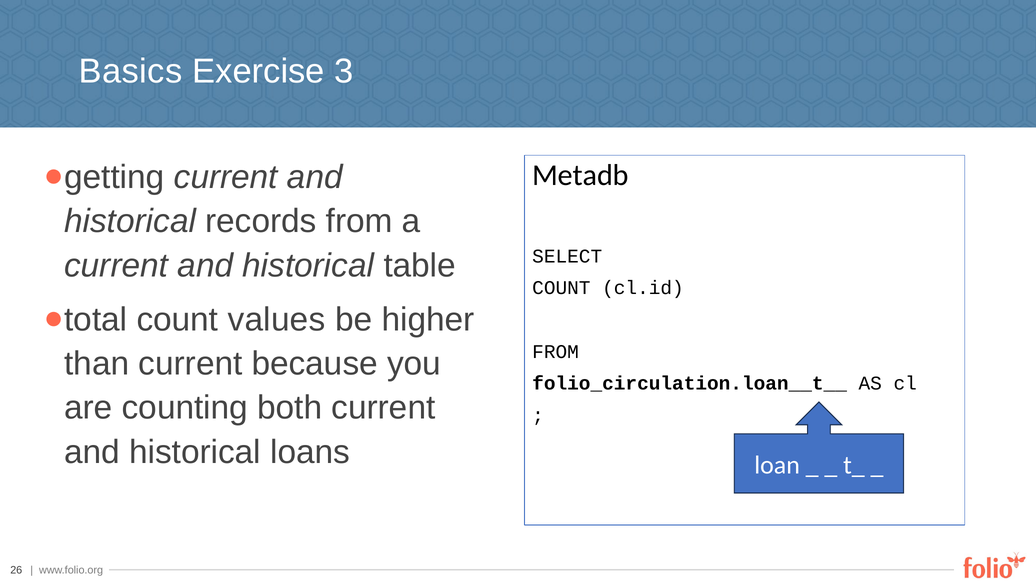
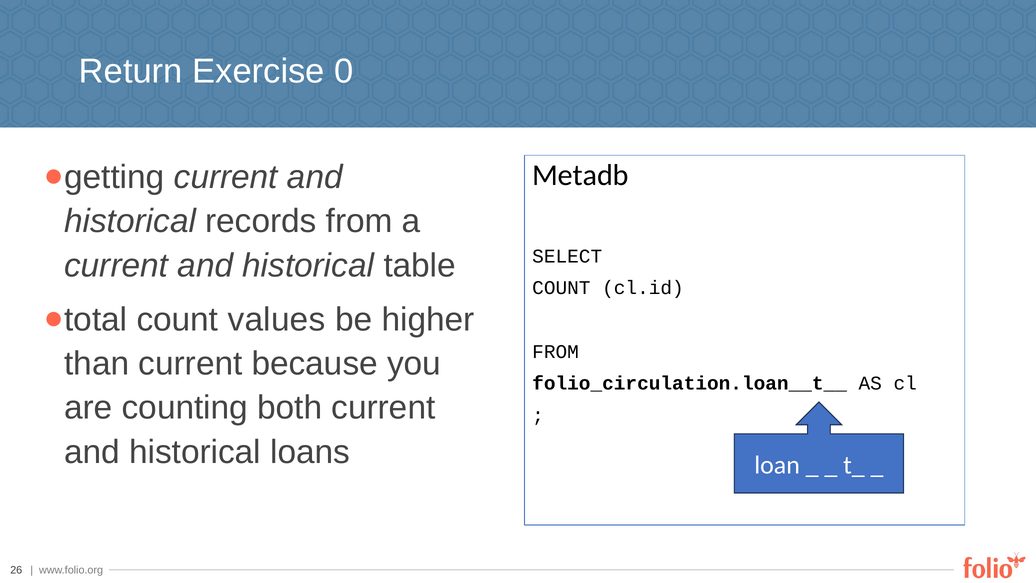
Basics: Basics -> Return (131, 71)
3: 3 -> 0 (344, 71)
